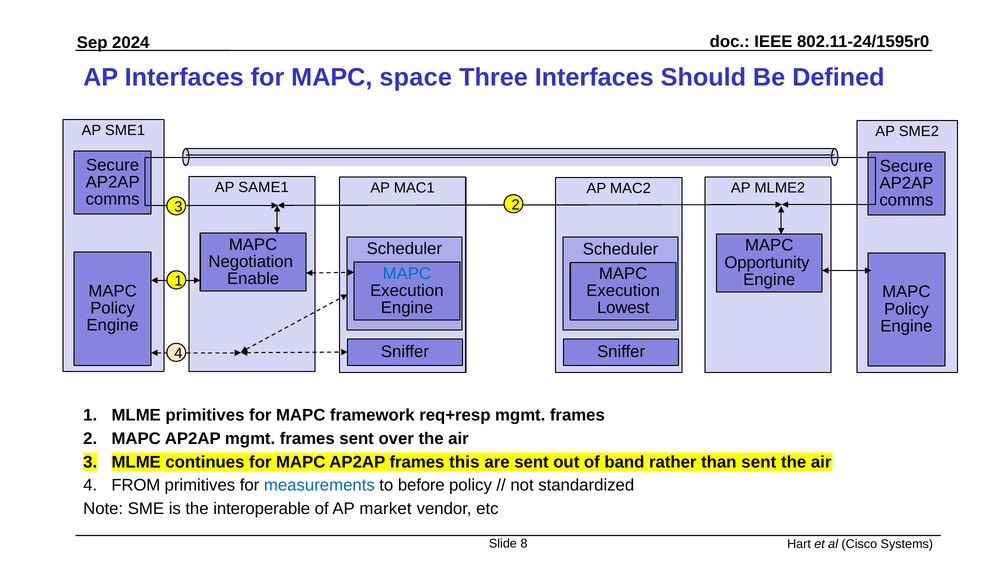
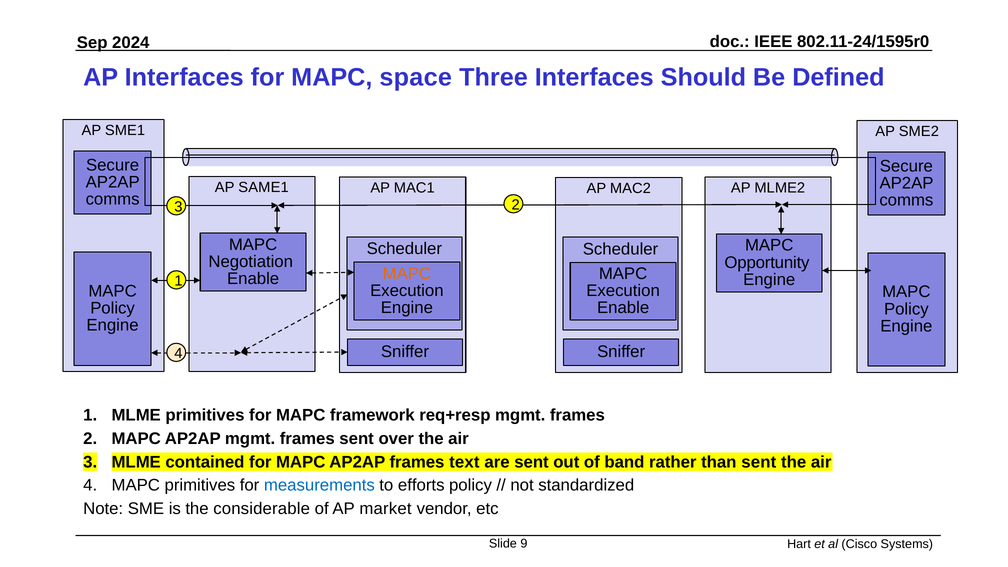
MAPC colour: blue -> orange (407, 273)
Lowest: Lowest -> Enable (623, 308)
continues: continues -> contained (205, 462)
this: this -> text (464, 462)
4 FROM: FROM -> MAPC (136, 485)
before: before -> efforts (421, 485)
interoperable: interoperable -> considerable (262, 509)
8: 8 -> 9 (524, 544)
